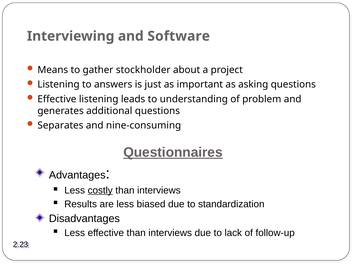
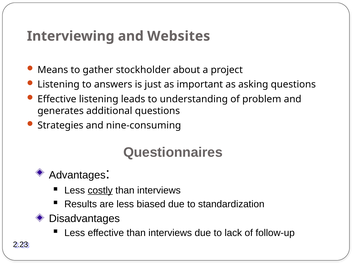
Software: Software -> Websites (179, 36)
Separates: Separates -> Strategies (60, 125)
Questionnaires underline: present -> none (173, 152)
